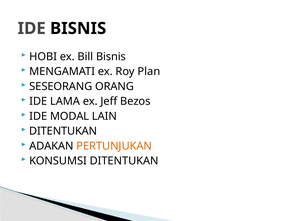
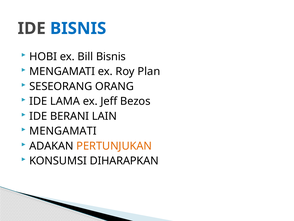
BISNIS colour: black -> blue (78, 28)
MODAL: MODAL -> BERANI (70, 116)
DITENTUKAN: DITENTUKAN -> MENGAMATI (63, 131)
KONSUMSI DITENTUKAN: DITENTUKAN -> DIHARAPKAN (124, 161)
